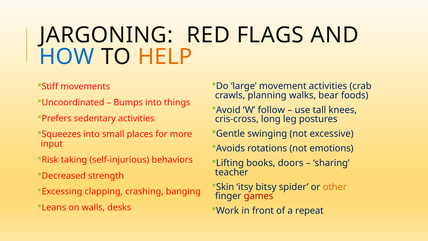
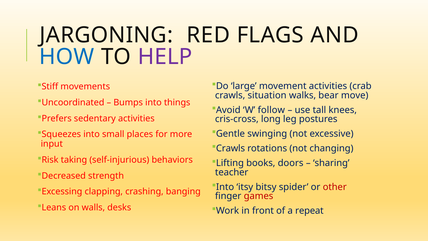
HELP colour: orange -> purple (165, 57)
planning: planning -> situation (267, 95)
foods: foods -> move (355, 95)
Avoids: Avoids -> Crawls (231, 148)
emotions: emotions -> changing (331, 148)
Skin: Skin -> Into (225, 187)
other colour: orange -> red (335, 187)
